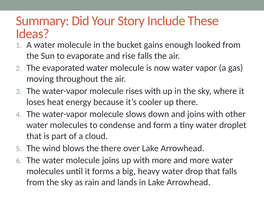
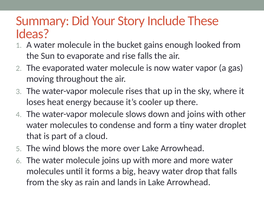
rises with: with -> that (153, 91)
the there: there -> more (111, 148)
